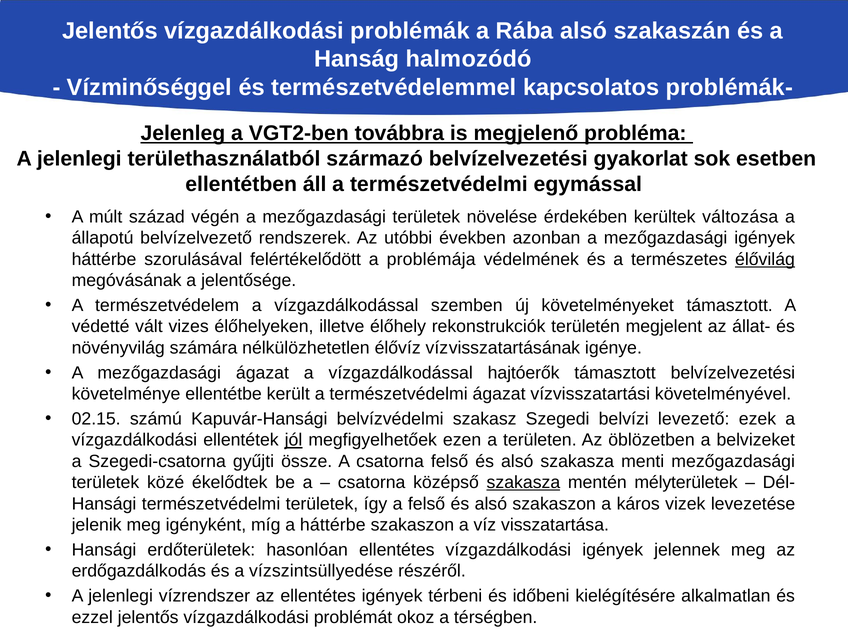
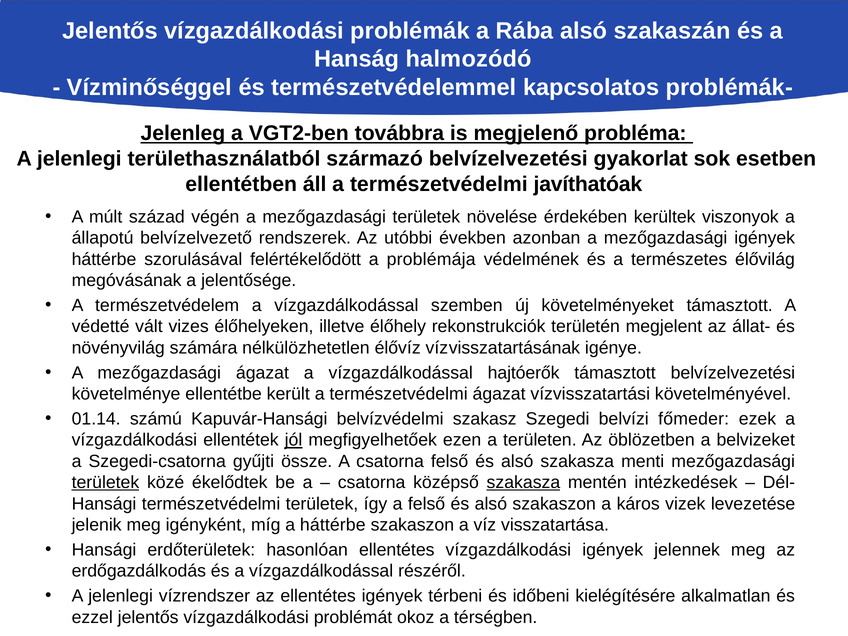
egymással: egymással -> javíthatóak (588, 184)
változása: változása -> viszonyok (740, 217)
élővilág underline: present -> none (765, 259)
02.15: 02.15 -> 01.14 (96, 419)
levezető: levezető -> főmeder (694, 419)
területek underline: none -> present (105, 483)
mélyterületek: mélyterületek -> intézkedések (686, 483)
és a vízszintsüllyedése: vízszintsüllyedése -> vízgazdálkodással (321, 571)
